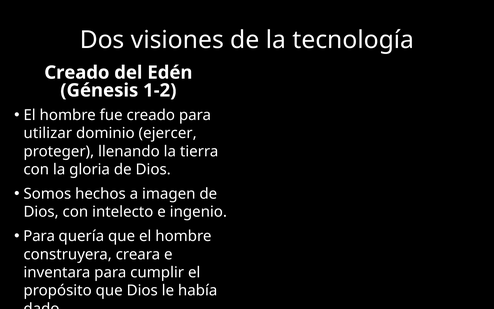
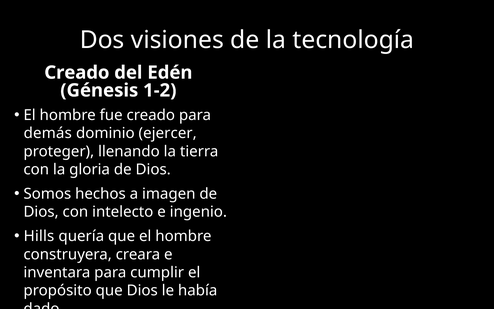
utilizar: utilizar -> demás (48, 133)
Para: Para -> Hills (39, 236)
